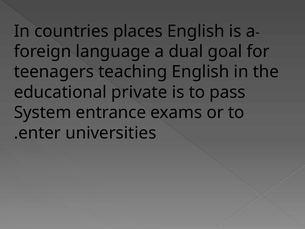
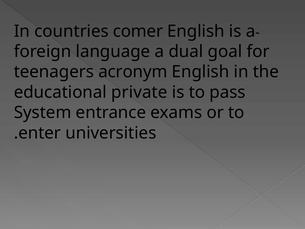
places: places -> comer (138, 31)
teaching: teaching -> acronym (133, 72)
